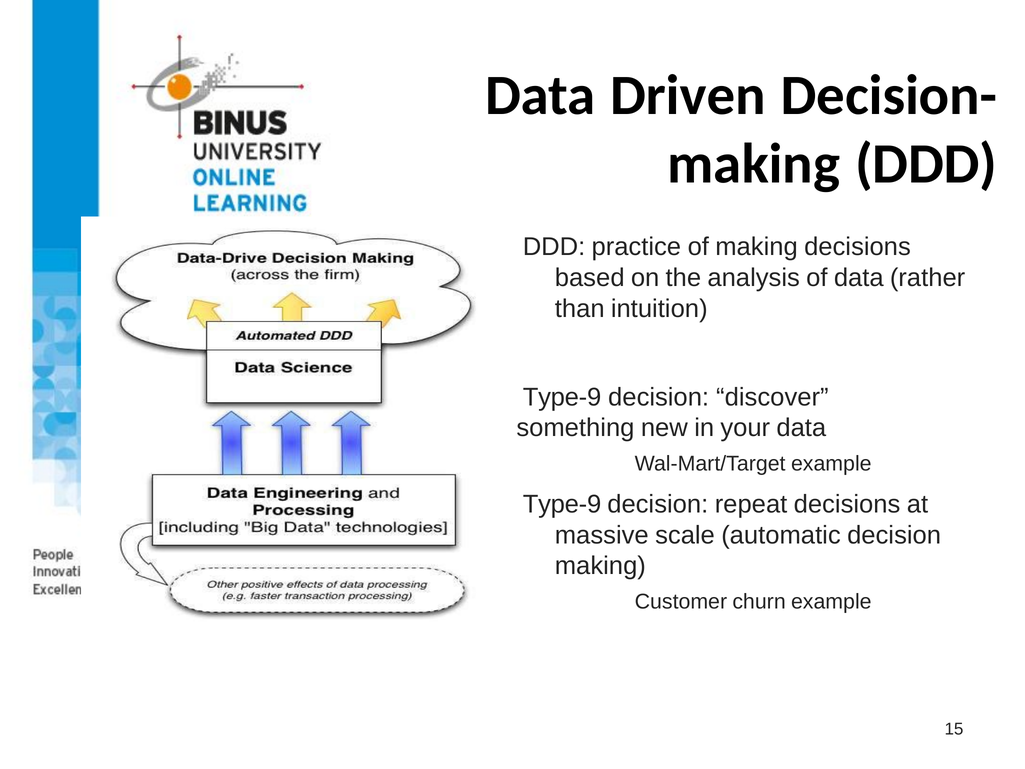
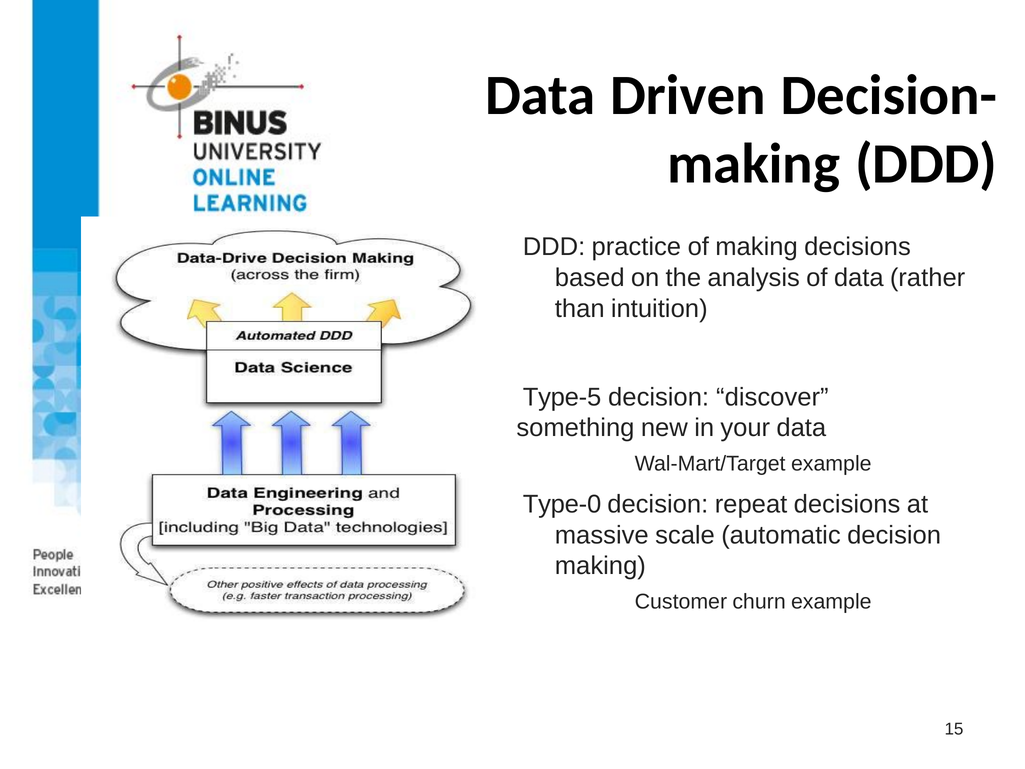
Type-9: Type-9 -> Type-5 (562, 397)
Type-9: Type-9 -> Type-0 (562, 504)
